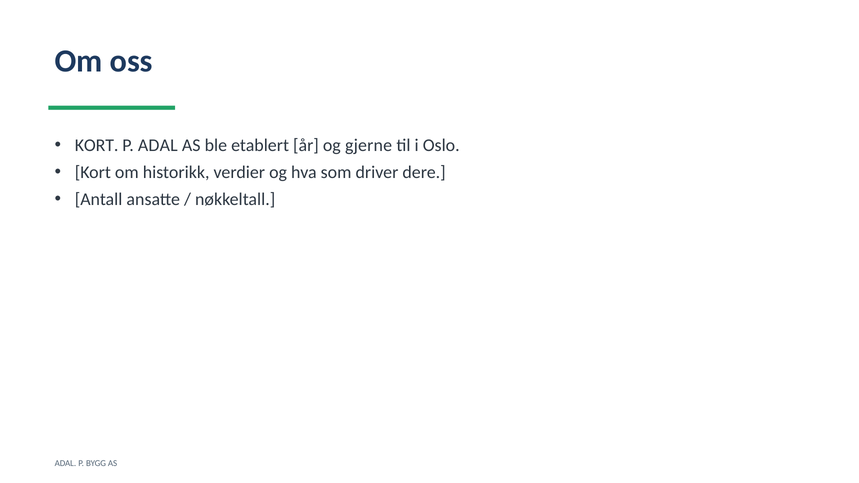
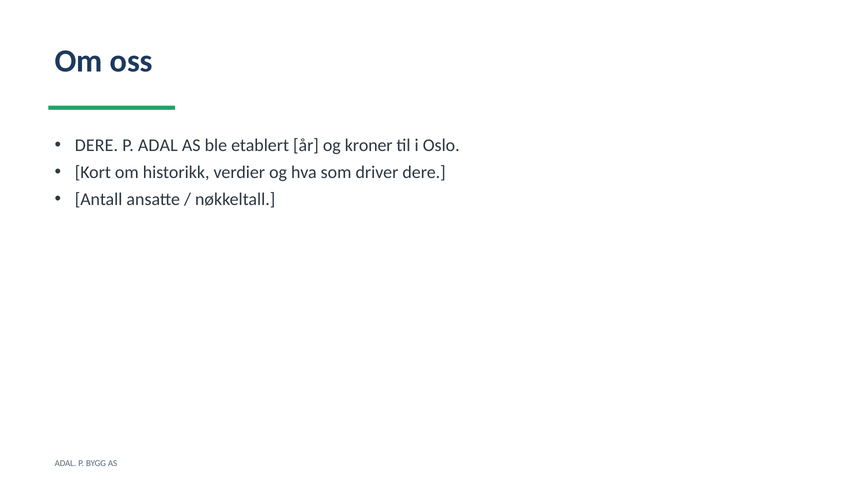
KORT: KORT -> DERE (96, 145)
gjerne: gjerne -> kroner (369, 145)
